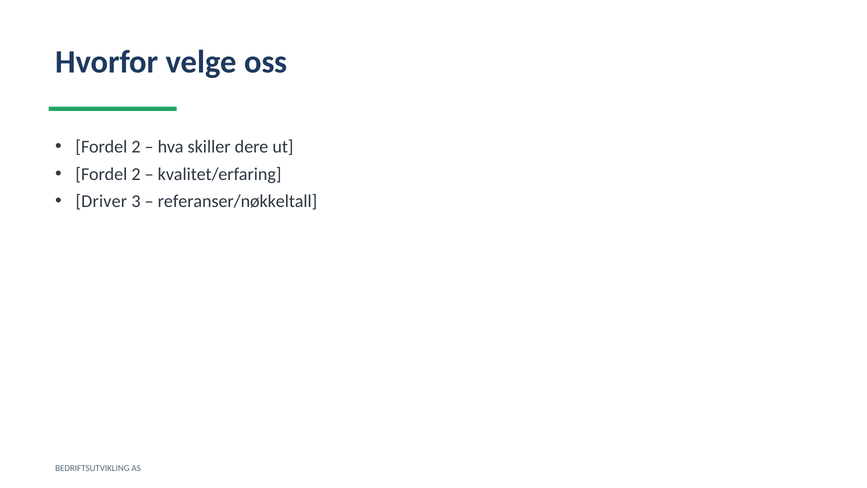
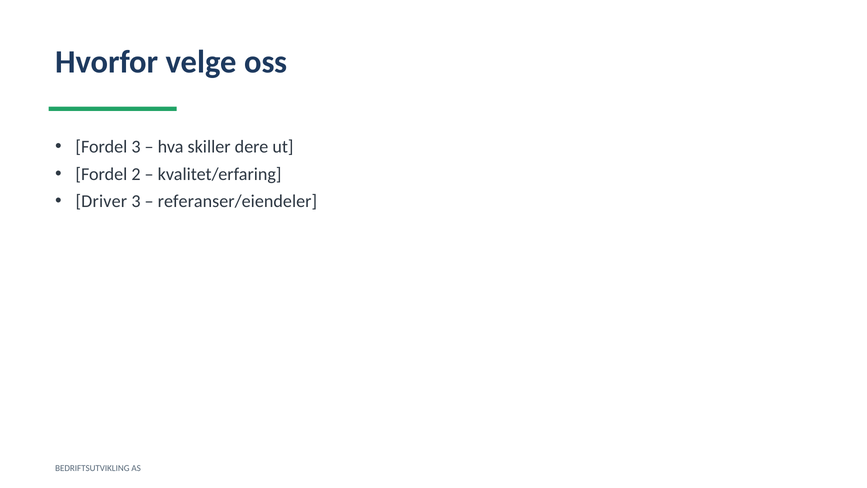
2: 2 -> 3 (136, 147)
referanser/nøkkeltall: referanser/nøkkeltall -> referanser/eiendeler (237, 201)
